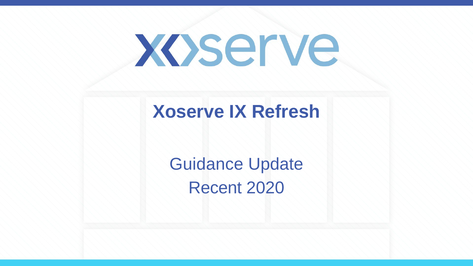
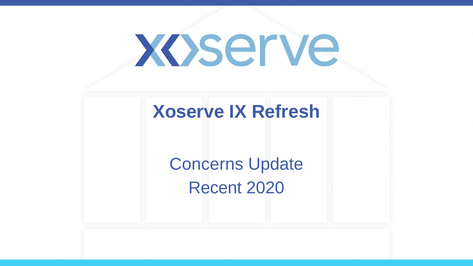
Guidance: Guidance -> Concerns (206, 164)
